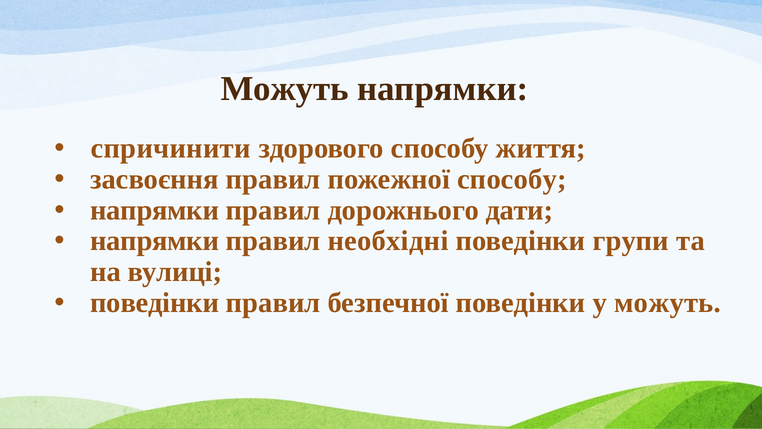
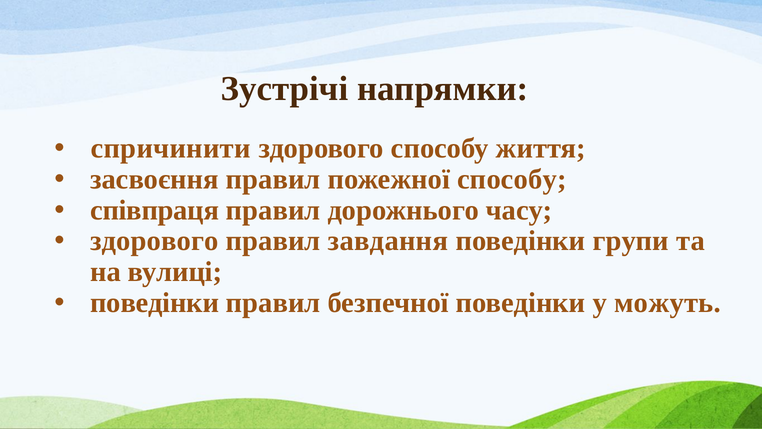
Можуть: Можуть -> Зустрічі (284, 88)
напрямки: напрямки -> співпраця (155, 210)
дати: дати -> часу (519, 210)
напрямки: напрямки -> здорового (154, 241)
необхідні: необхідні -> завдання (388, 241)
